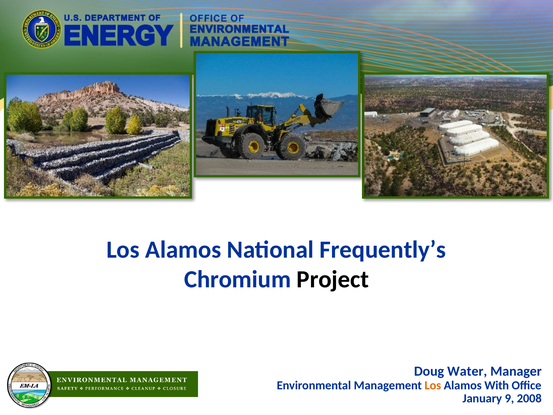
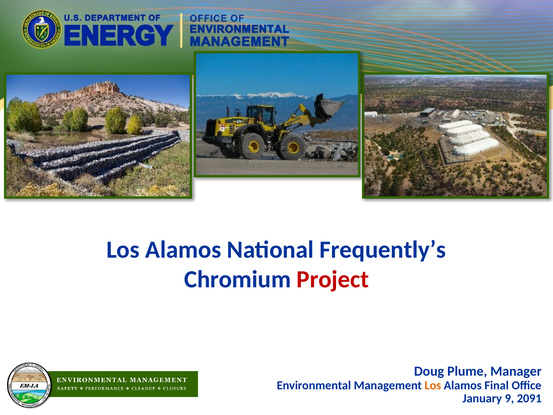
Project colour: black -> red (333, 279)
Water: Water -> Plume (467, 371)
With: With -> Final (497, 385)
2008: 2008 -> 2091 (529, 398)
